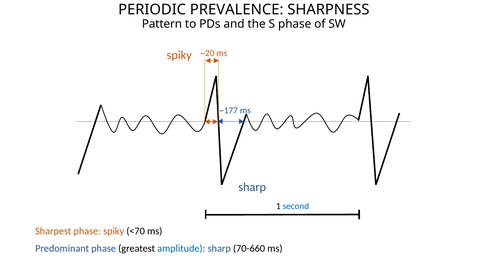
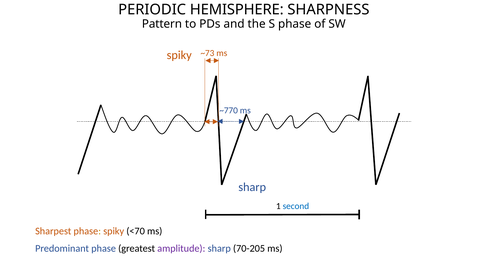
PREVALENCE: PREVALENCE -> HEMISPHERE (237, 10)
~20: ~20 -> ~73 (207, 53)
~177: ~177 -> ~770 (229, 110)
amplitude colour: blue -> purple (181, 248)
70-660: 70-660 -> 70-205 (249, 248)
